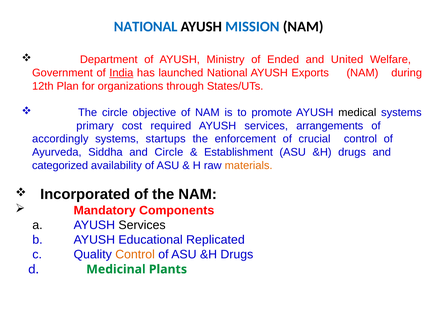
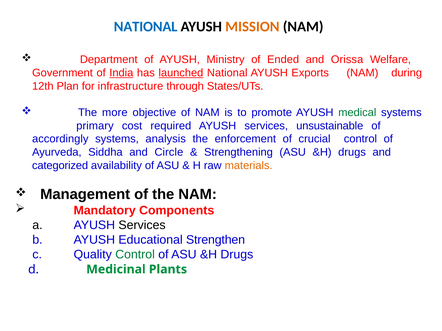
MISSION colour: blue -> orange (252, 27)
United: United -> Orissa (347, 60)
launched underline: none -> present (181, 73)
organizations: organizations -> infrastructure (130, 86)
The circle: circle -> more (115, 113)
medical colour: black -> green (357, 113)
arrangements: arrangements -> unsustainable (330, 126)
startups: startups -> analysis (166, 139)
Establishment: Establishment -> Strengthening (238, 152)
Incorporated: Incorporated -> Management (85, 195)
Replicated: Replicated -> Strengthen (216, 240)
Control colour: orange -> green (135, 255)
